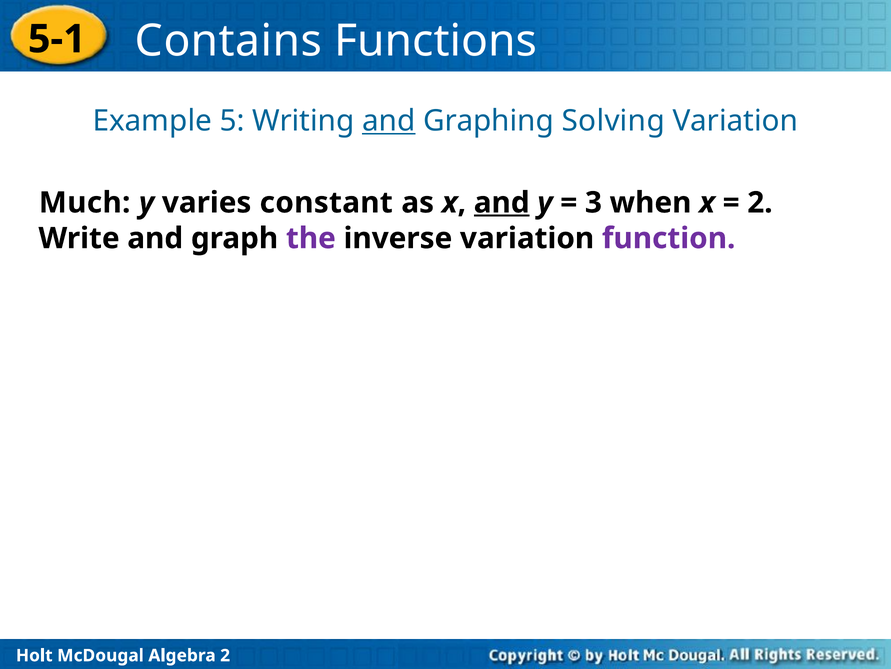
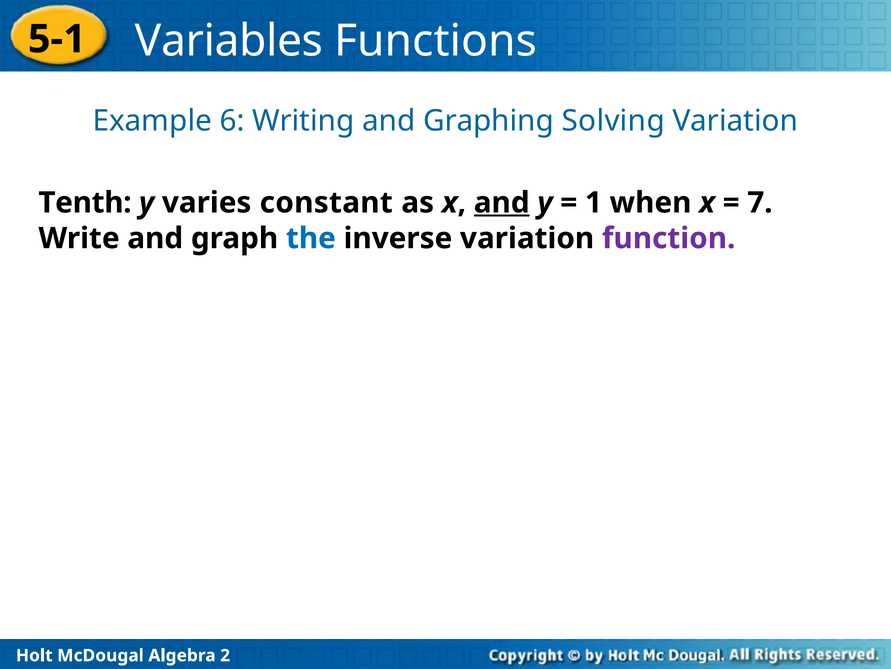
Contains: Contains -> Variables (229, 41)
5: 5 -> 6 (232, 121)
and underline: present -> none (389, 121)
Much: Much -> Tenth (85, 202)
3: 3 -> 1 (593, 202)
2: 2 -> 7 (760, 202)
the colour: purple -> blue (311, 238)
